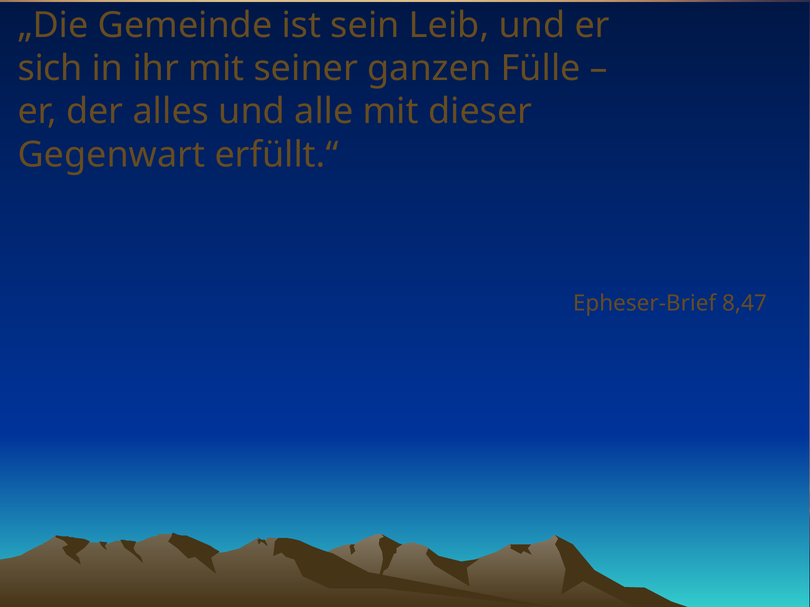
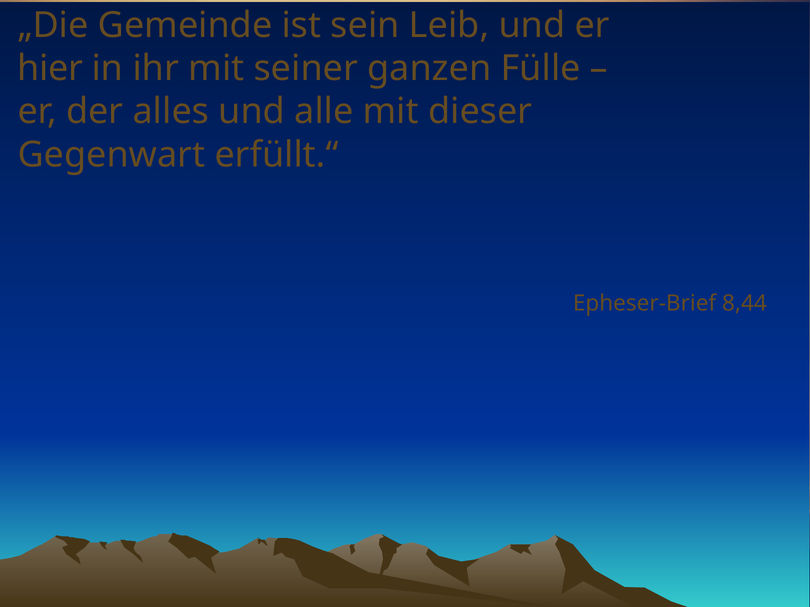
sich: sich -> hier (50, 68)
8,47: 8,47 -> 8,44 (744, 304)
